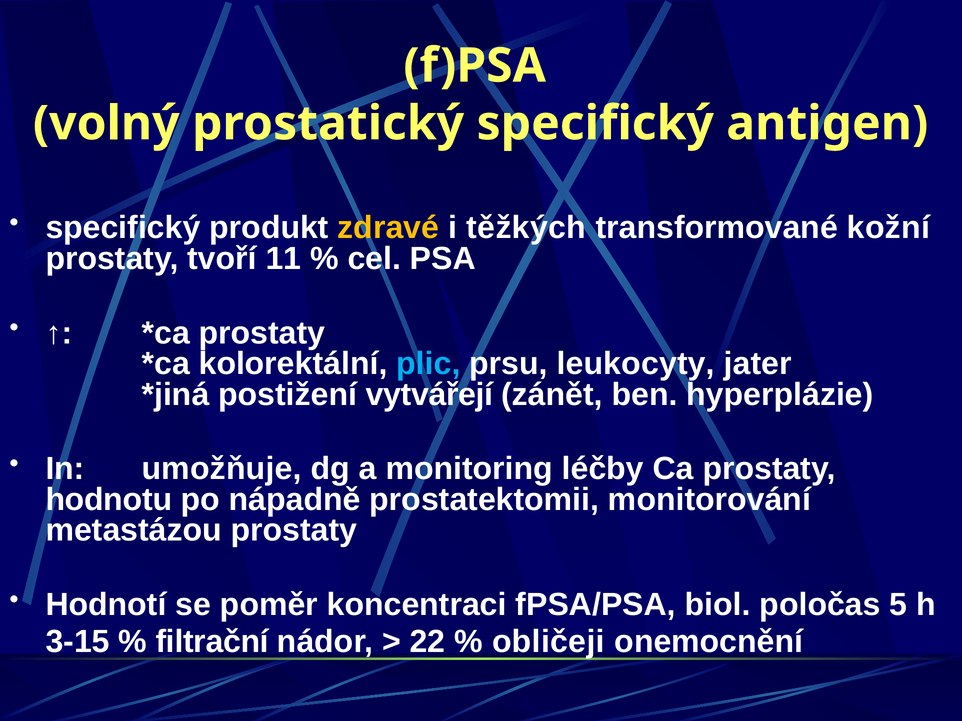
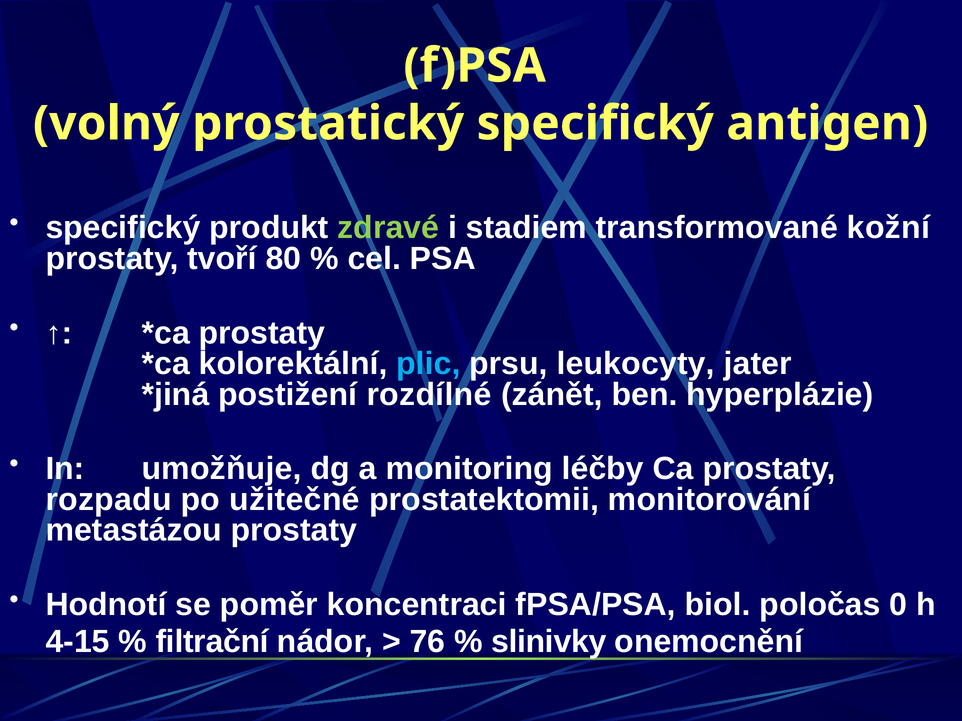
zdravé colour: yellow -> light green (388, 228)
těžkých: těžkých -> stadiem (526, 228)
11: 11 -> 80 (284, 259)
vytvářejí: vytvářejí -> rozdílné (429, 395)
hodnotu: hodnotu -> rozpadu (109, 500)
nápadně: nápadně -> užitečné (295, 500)
5: 5 -> 0 (898, 605)
3-15: 3-15 -> 4-15 (78, 642)
22: 22 -> 76 (427, 642)
obličeji: obličeji -> slinivky (549, 642)
